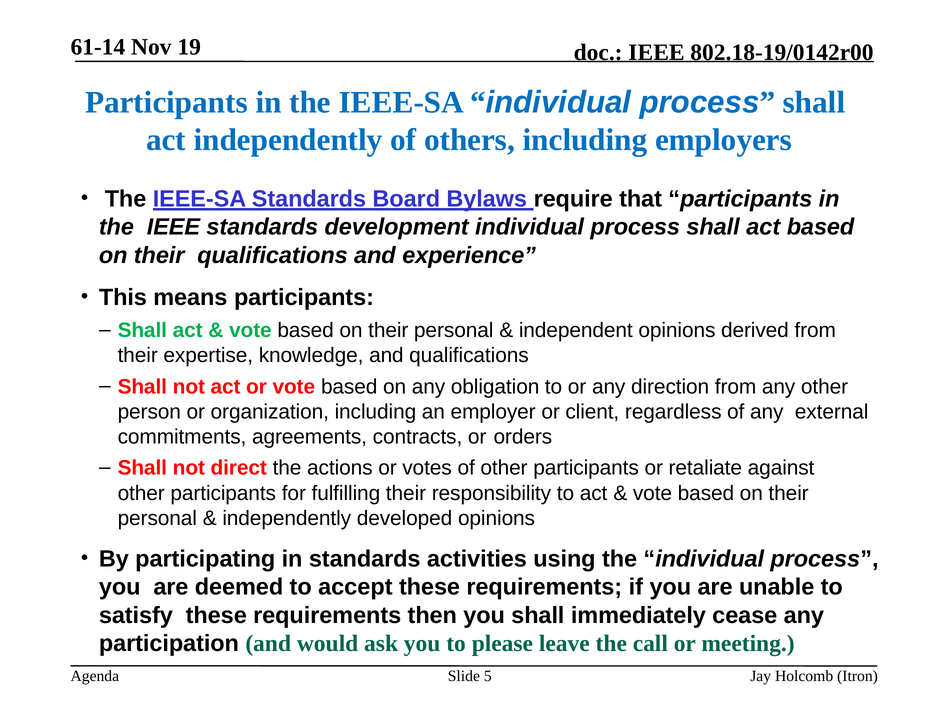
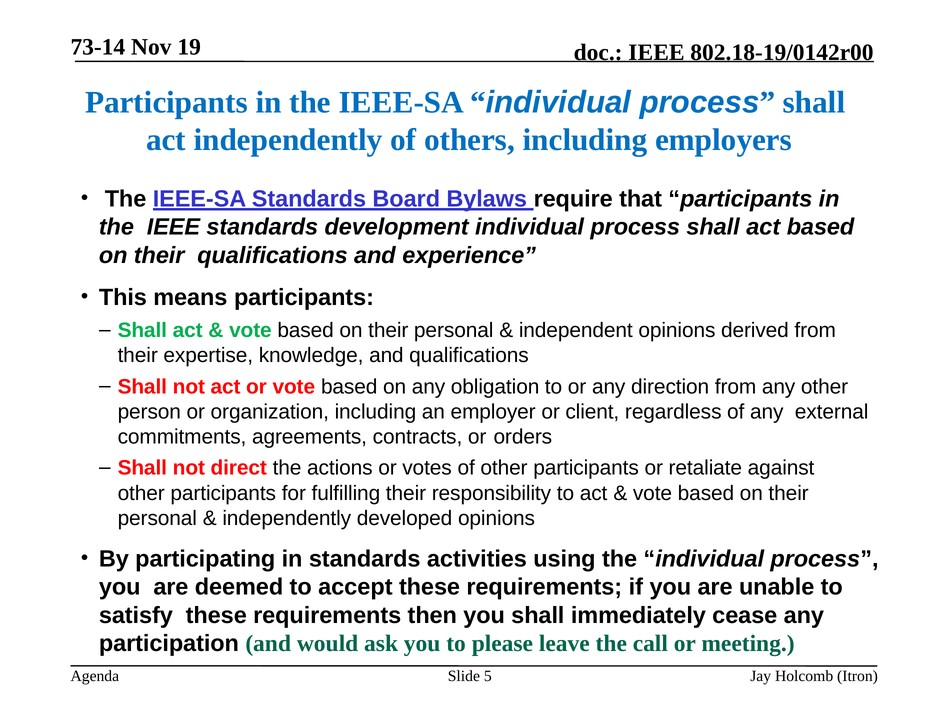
61-14: 61-14 -> 73-14 (98, 47)
